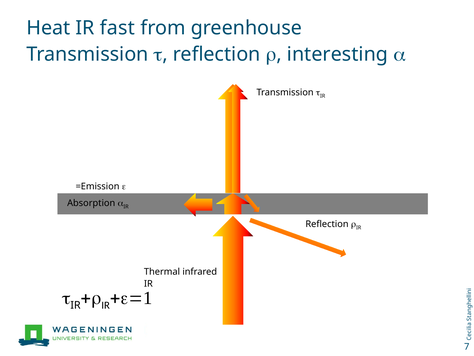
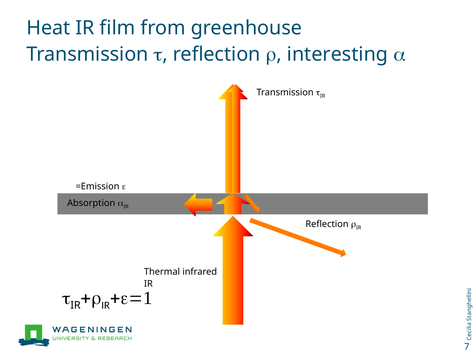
fast: fast -> film (117, 28)
